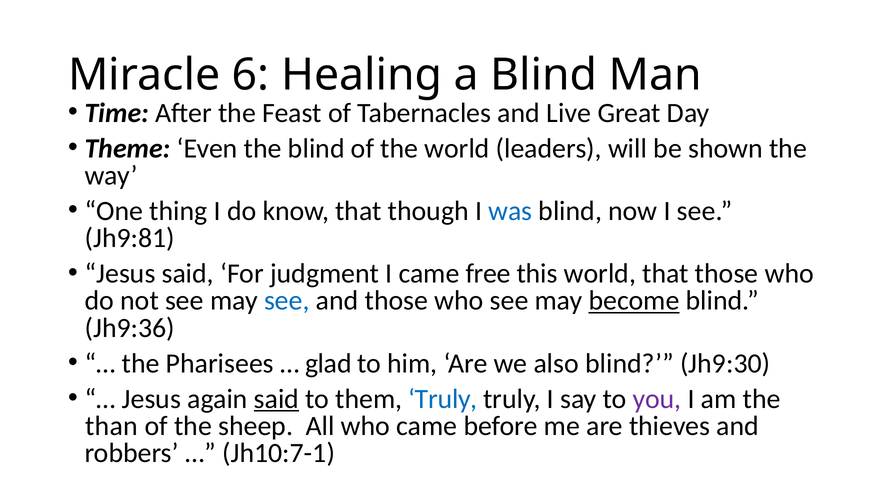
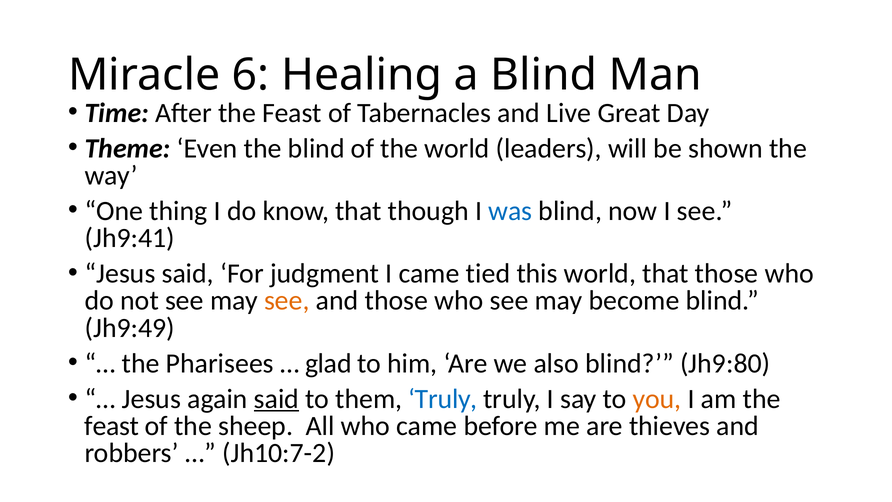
Jh9:81: Jh9:81 -> Jh9:41 (130, 238)
free: free -> tied (488, 273)
see colour: blue -> orange (287, 301)
become underline: present -> none (634, 301)
Jh9:36: Jh9:36 -> Jh9:49 (130, 328)
Jh9:30: Jh9:30 -> Jh9:80 (725, 363)
you colour: purple -> orange (657, 399)
than: than -> feast (112, 426)
Jh10:7-1: Jh10:7-1 -> Jh10:7-2 (279, 453)
